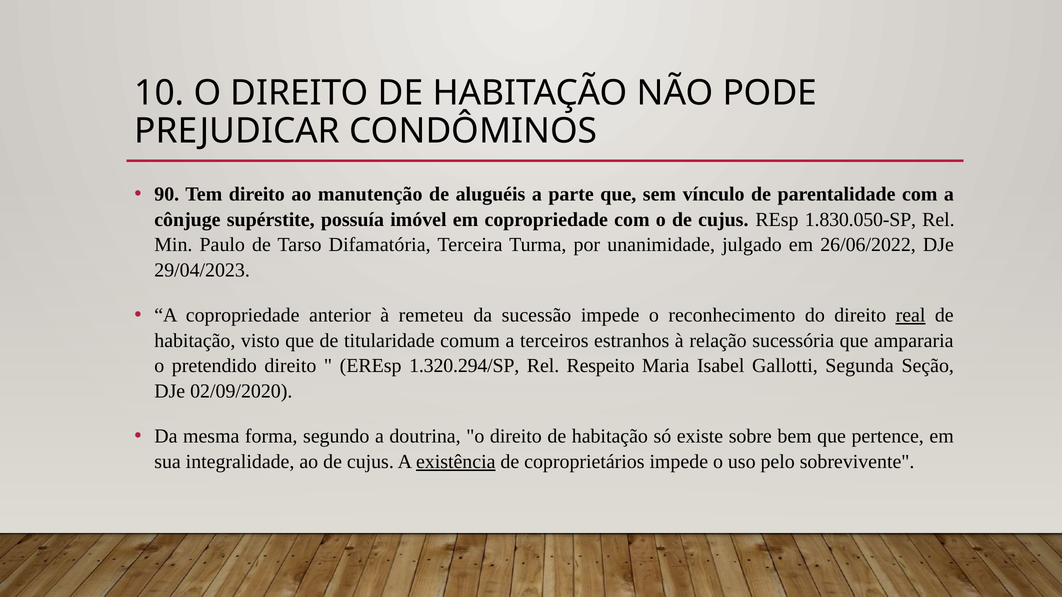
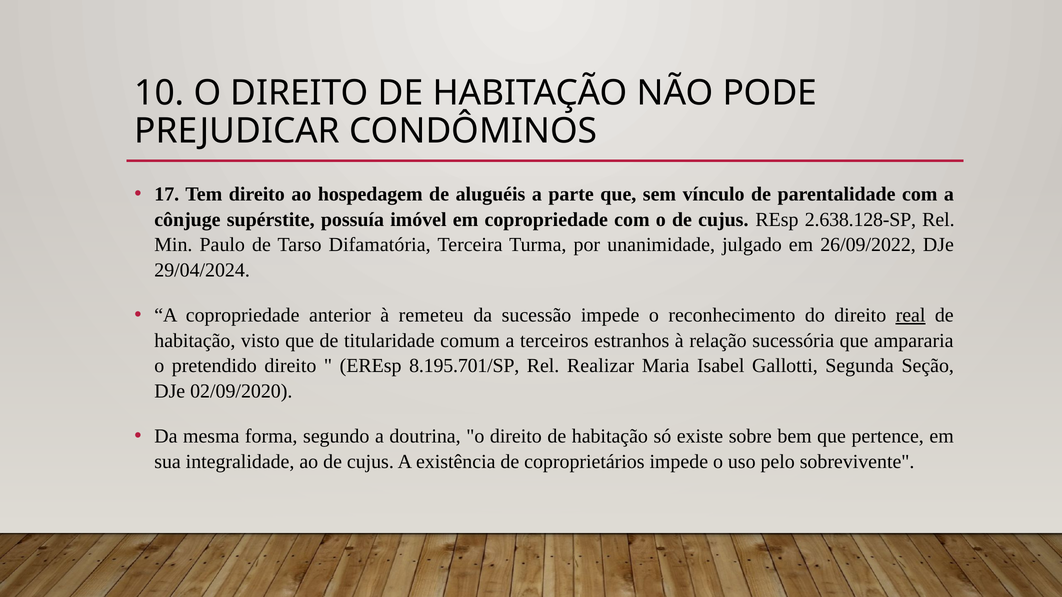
90: 90 -> 17 (167, 194)
manutenção: manutenção -> hospedagem (370, 194)
1.830.050-SP: 1.830.050-SP -> 2.638.128-SP (860, 220)
26/06/2022: 26/06/2022 -> 26/09/2022 (868, 245)
29/04/2023: 29/04/2023 -> 29/04/2024 (202, 270)
1.320.294/SP: 1.320.294/SP -> 8.195.701/SP (464, 366)
Respeito: Respeito -> Realizar (601, 366)
existência underline: present -> none (456, 462)
